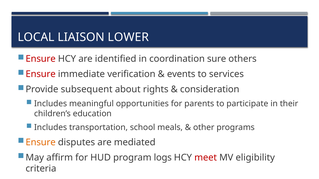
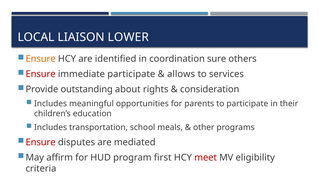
Ensure colour: red -> orange (41, 59)
immediate verification: verification -> participate (131, 74)
events: events -> allows (181, 74)
subsequent: subsequent -> outstanding (87, 90)
Ensure colour: orange -> red (41, 143)
logs: logs -> first (163, 158)
